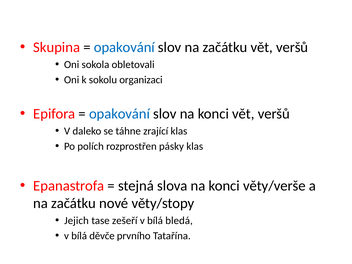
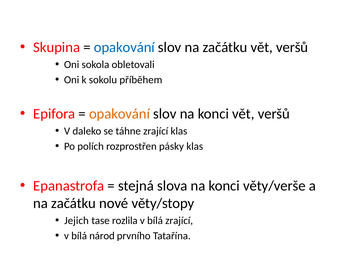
organizaci: organizaci -> příběhem (141, 80)
opakování colour: blue -> orange (119, 114)
zešeří: zešeří -> rozlila (125, 221)
bílá bledá: bledá -> zrající (179, 221)
děvče: děvče -> národ (102, 236)
